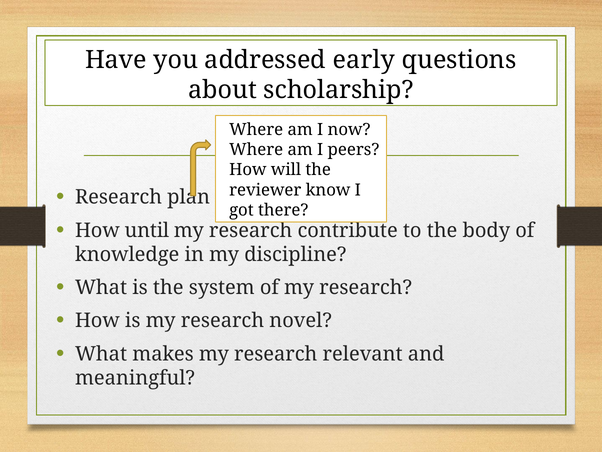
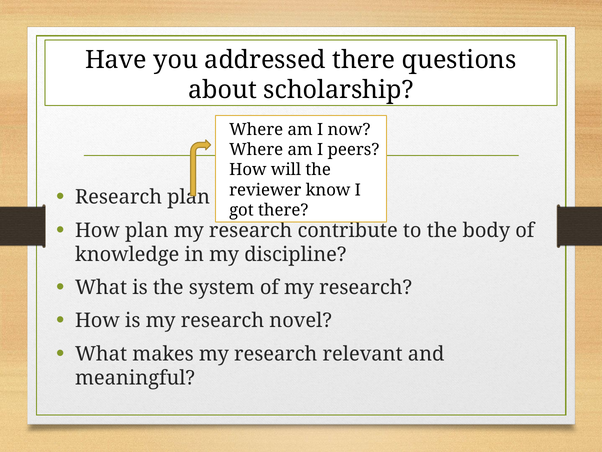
addressed early: early -> there (364, 60)
How until: until -> plan (147, 230)
